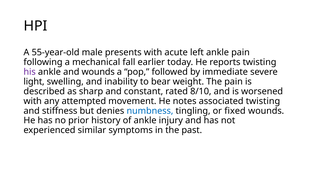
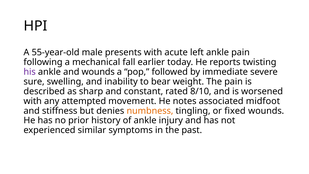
light: light -> sure (34, 81)
associated twisting: twisting -> midfoot (263, 101)
numbness colour: blue -> orange (150, 111)
